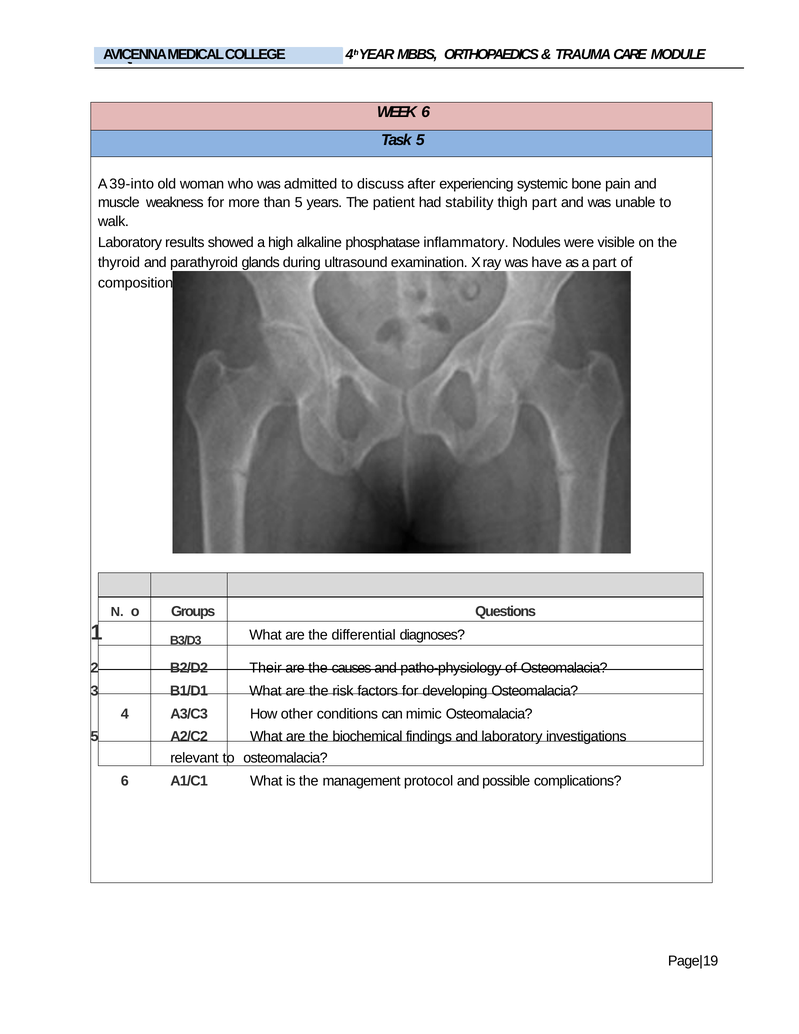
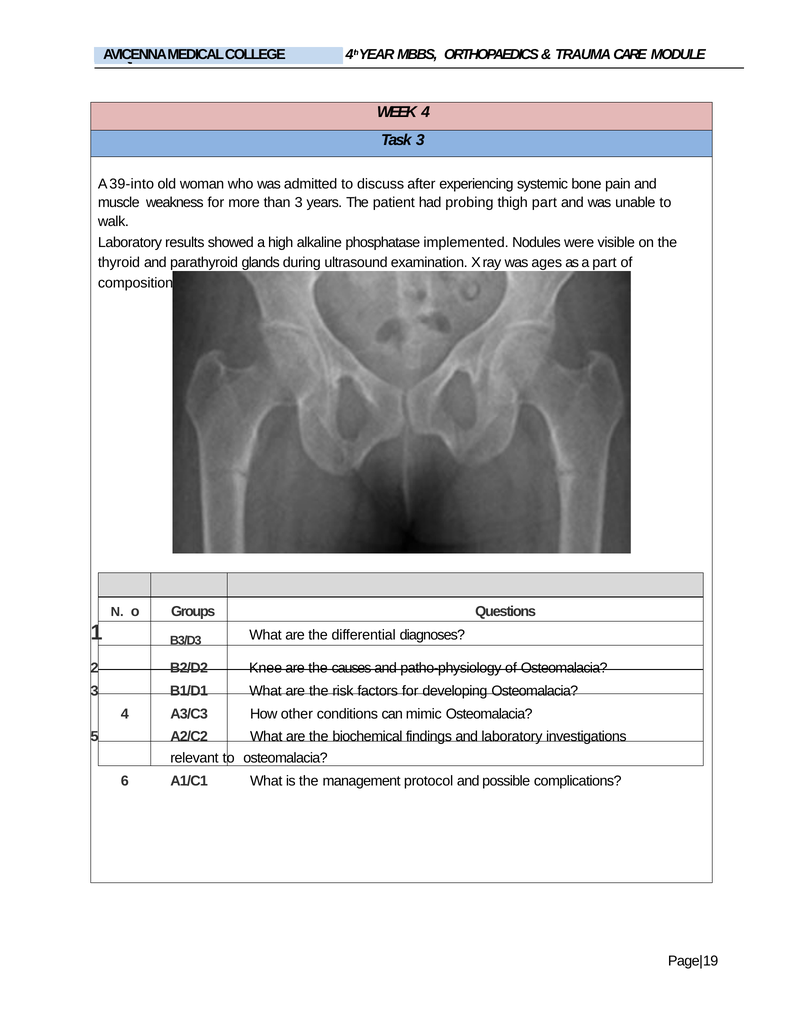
WEEK 6: 6 -> 4 (426, 112)
Task 5: 5 -> 3 (420, 140)
than 5: 5 -> 3 (299, 203)
stability: stability -> probing (469, 203)
inflammatory: inflammatory -> implemented (466, 242)
have: have -> ages (547, 263)
Their: Their -> Knee (266, 668)
